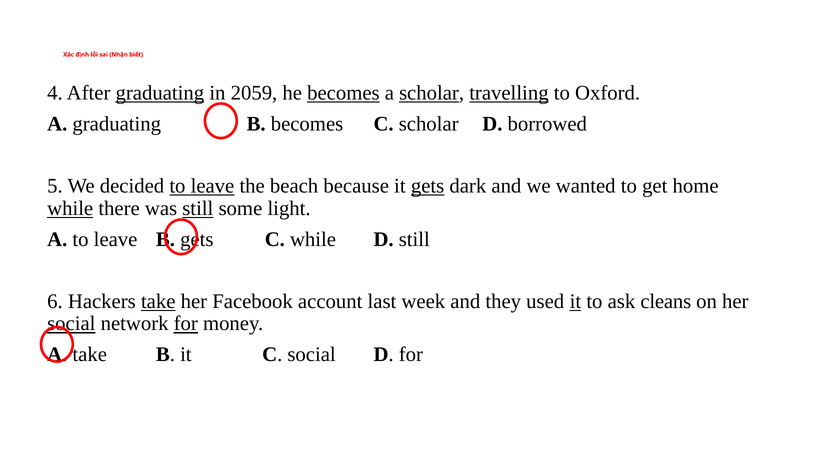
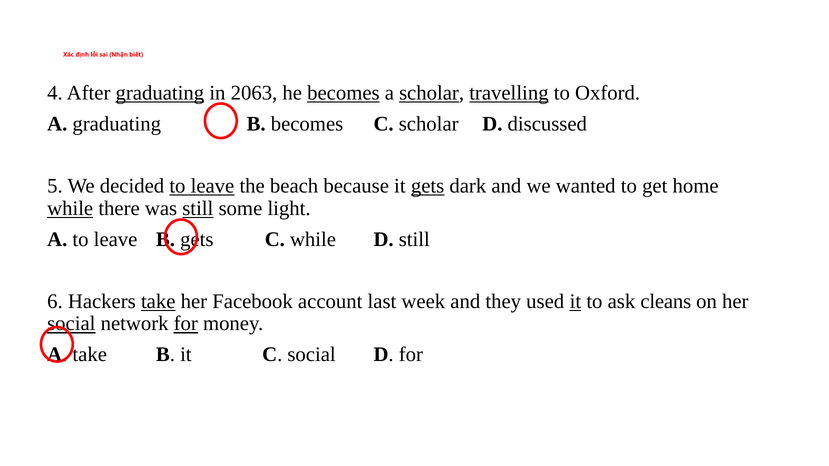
2059: 2059 -> 2063 (254, 93)
borrowed: borrowed -> discussed (547, 124)
